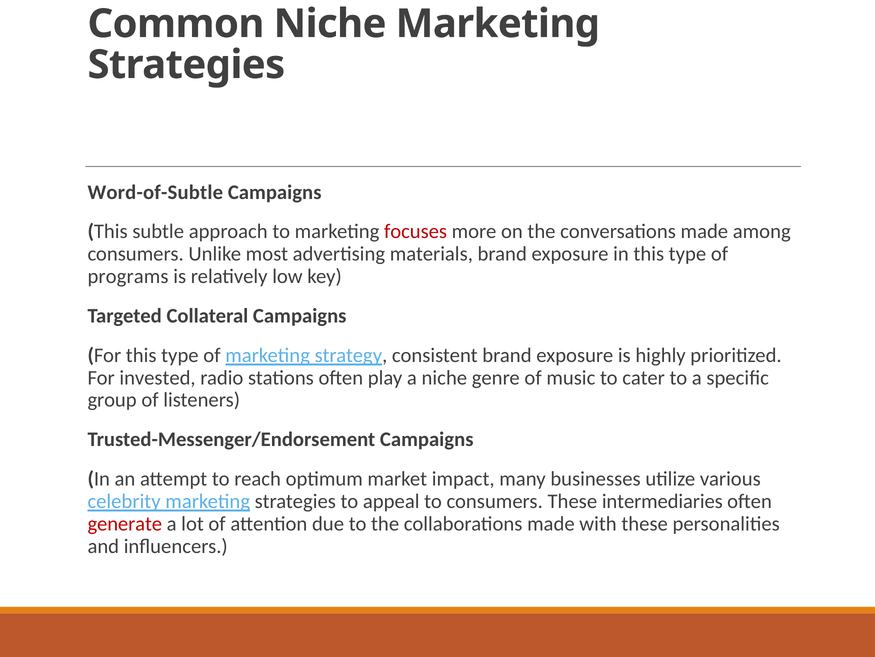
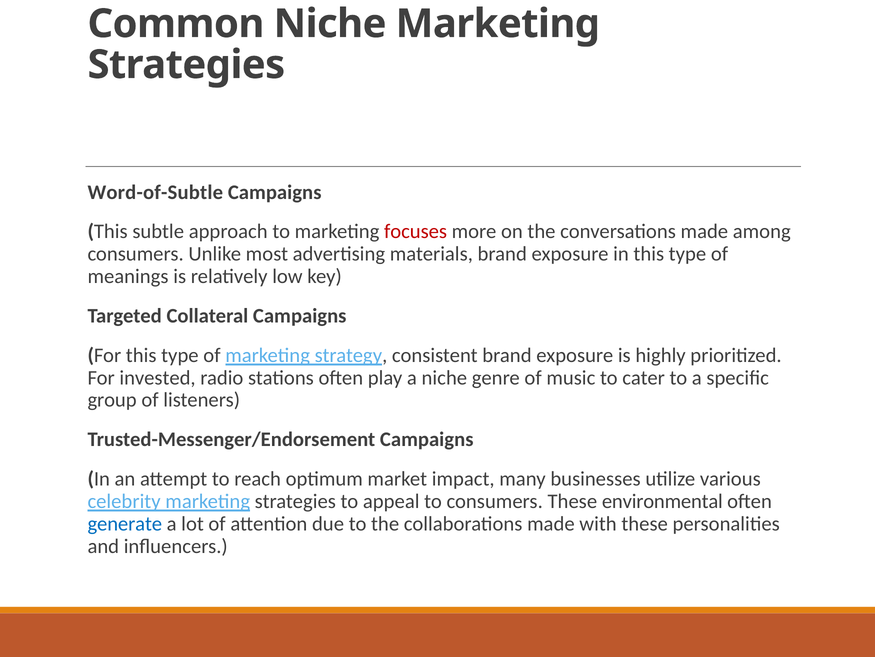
programs: programs -> meanings (128, 276)
intermediaries: intermediaries -> environmental (662, 501)
generate colour: red -> blue (125, 523)
